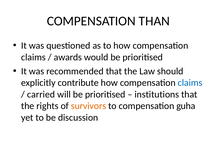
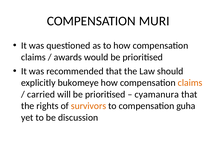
THAN: THAN -> MURI (154, 21)
contribute: contribute -> bukomeye (78, 83)
claims colour: blue -> orange (190, 83)
institutions: institutions -> cyamanura (157, 94)
